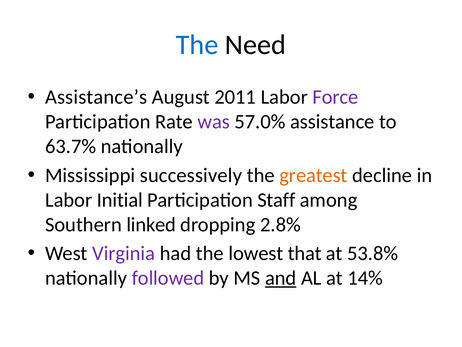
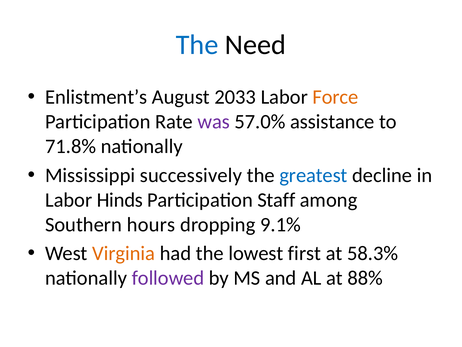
Assistance’s: Assistance’s -> Enlistment’s (96, 97)
2011: 2011 -> 2033 (235, 97)
Force colour: purple -> orange (335, 97)
63.7%: 63.7% -> 71.8% (71, 146)
greatest colour: orange -> blue (313, 175)
Initial: Initial -> Hinds (120, 200)
linked: linked -> hours (151, 224)
2.8%: 2.8% -> 9.1% (280, 224)
Virginia colour: purple -> orange (124, 253)
that: that -> first (305, 253)
53.8%: 53.8% -> 58.3% (373, 253)
and underline: present -> none (281, 278)
14%: 14% -> 88% (365, 278)
